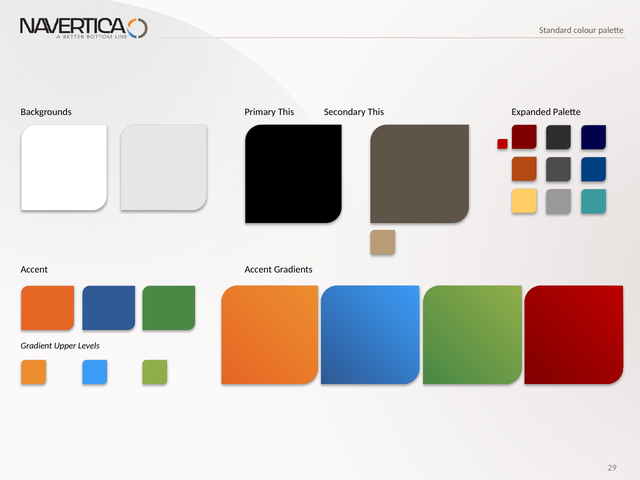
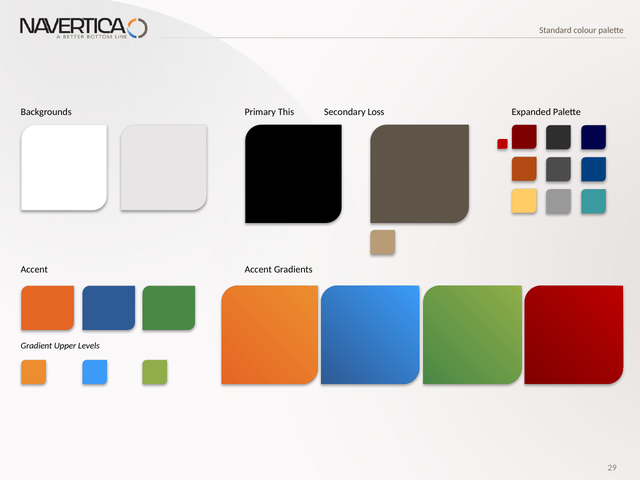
Secondary This: This -> Loss (376, 112)
